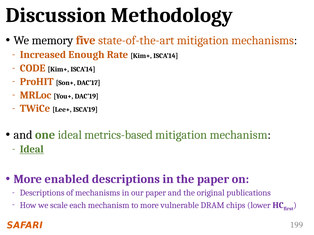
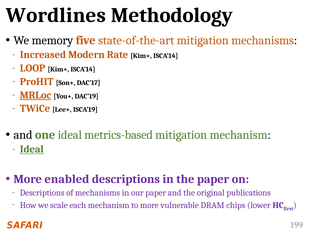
Discussion: Discussion -> Wordlines (56, 15)
Enough: Enough -> Modern (87, 55)
CODE: CODE -> LOOP (33, 68)
MRLoc underline: none -> present (36, 95)
